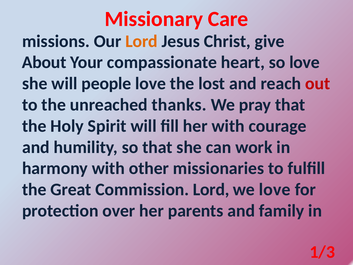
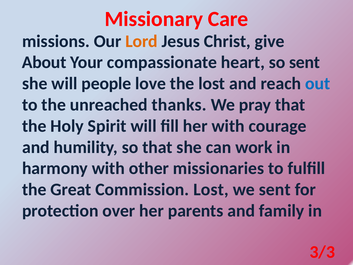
so love: love -> sent (305, 62)
out colour: red -> blue (318, 84)
Commission Lord: Lord -> Lost (211, 189)
we love: love -> sent (275, 189)
1/3: 1/3 -> 3/3 (322, 252)
